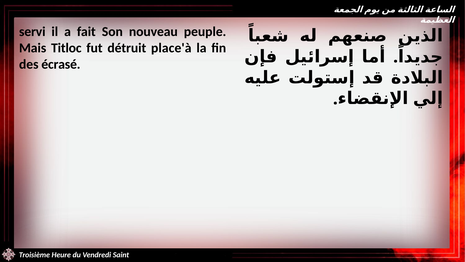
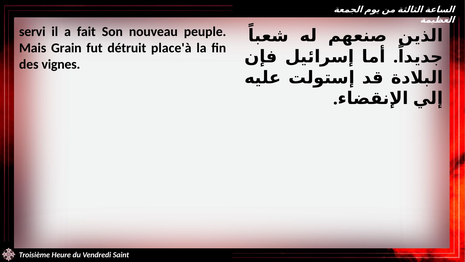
Titloc: Titloc -> Grain (66, 48)
écrasé: écrasé -> vignes (61, 64)
